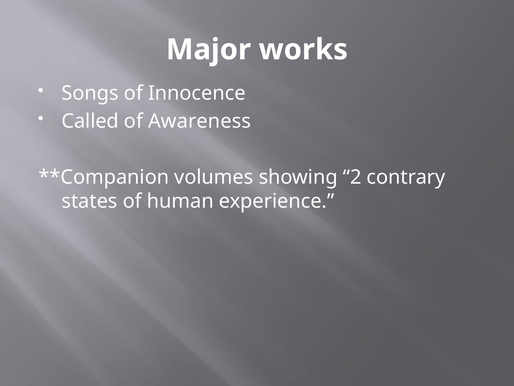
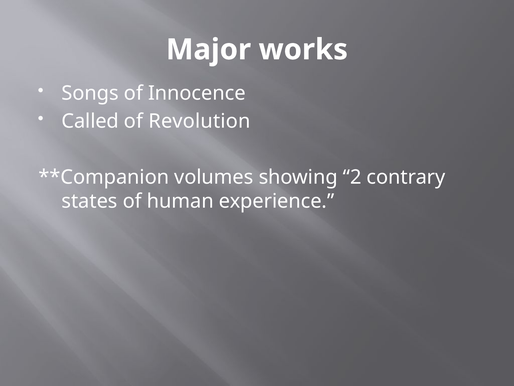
Awareness: Awareness -> Revolution (199, 121)
